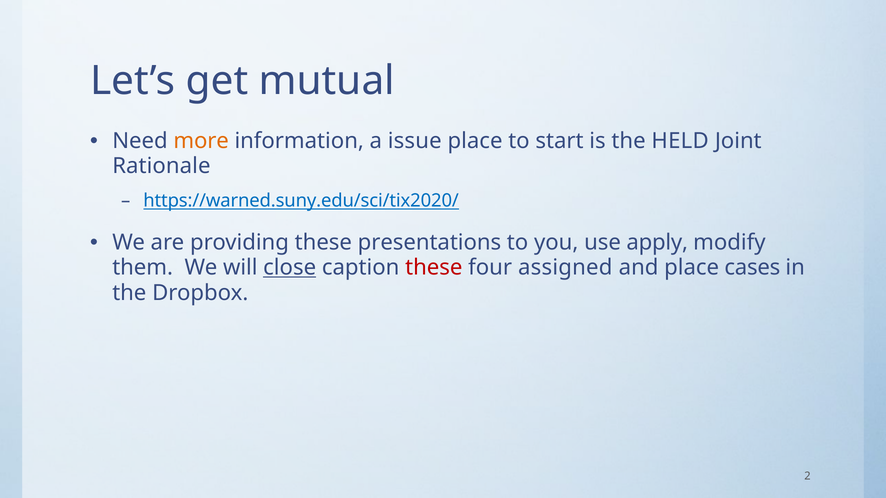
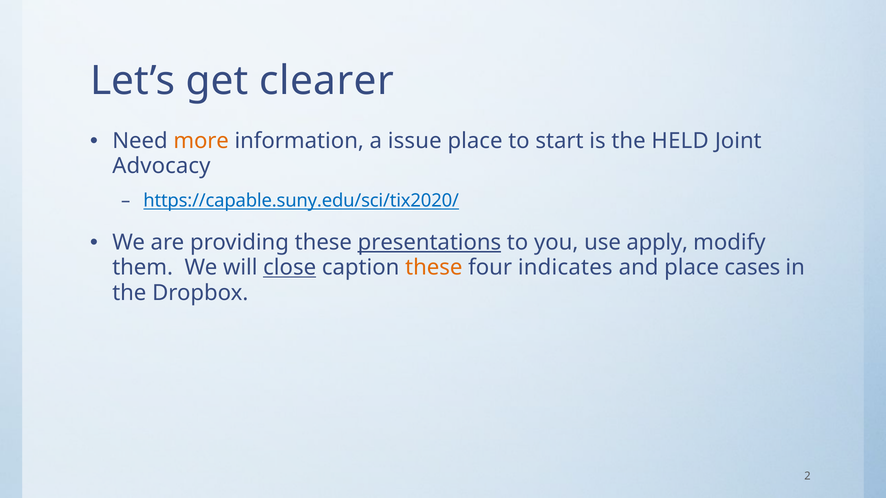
mutual: mutual -> clearer (327, 81)
Rationale: Rationale -> Advocacy (161, 166)
https://warned.suny.edu/sci/tix2020/: https://warned.suny.edu/sci/tix2020/ -> https://capable.suny.edu/sci/tix2020/ (301, 201)
presentations underline: none -> present (429, 243)
these colour: red -> orange (434, 268)
assigned: assigned -> indicates (565, 268)
